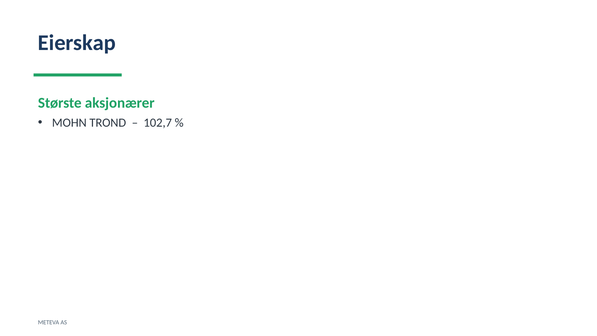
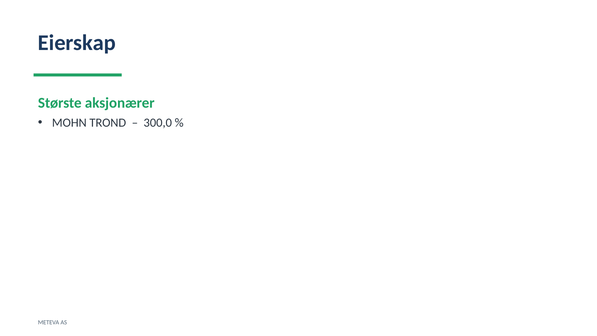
102,7: 102,7 -> 300,0 (158, 123)
